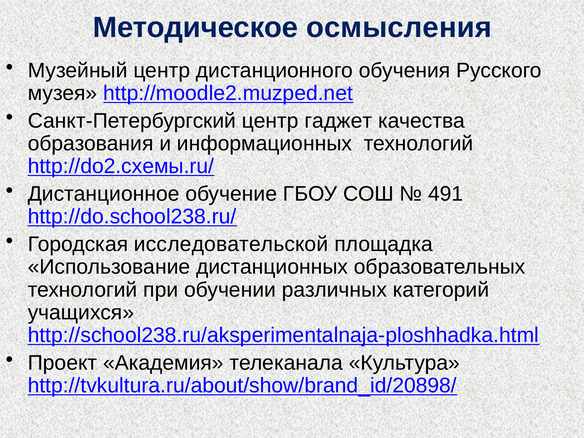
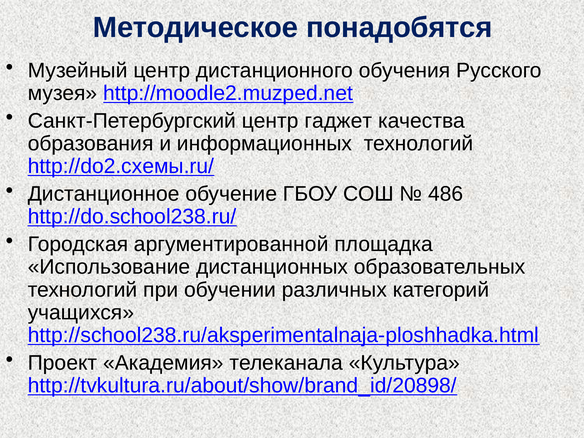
осмысления: осмысления -> понадобятся (399, 28)
491: 491 -> 486 (446, 194)
исследовательской: исследовательской -> аргументированной (231, 244)
